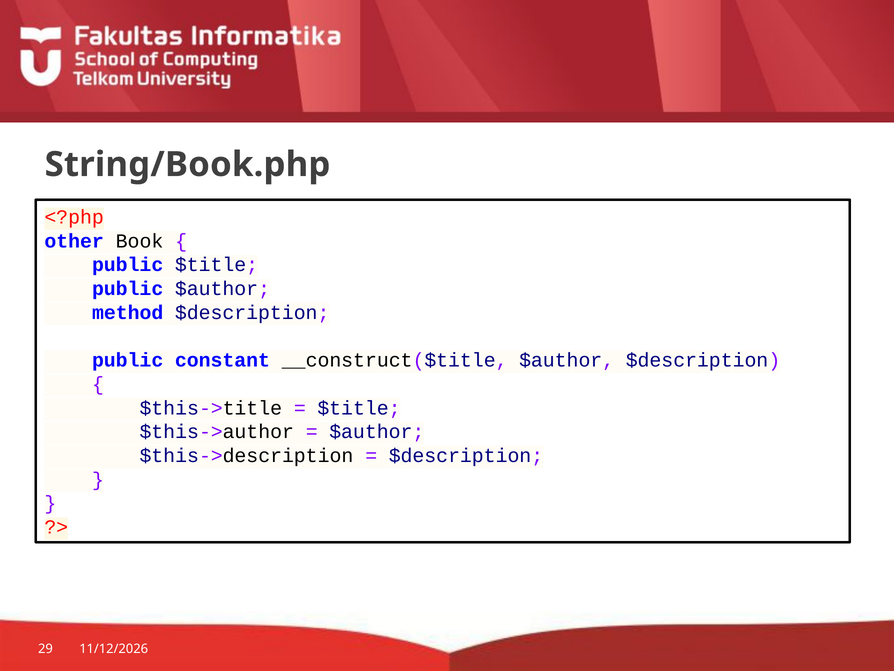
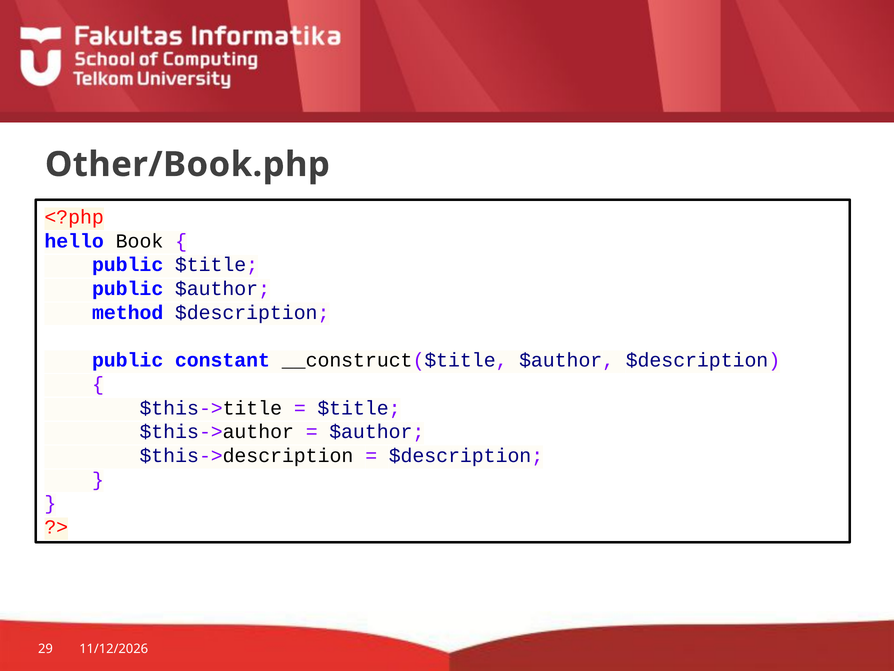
String/Book.php: String/Book.php -> Other/Book.php (187, 164)
other: other -> hello (74, 241)
